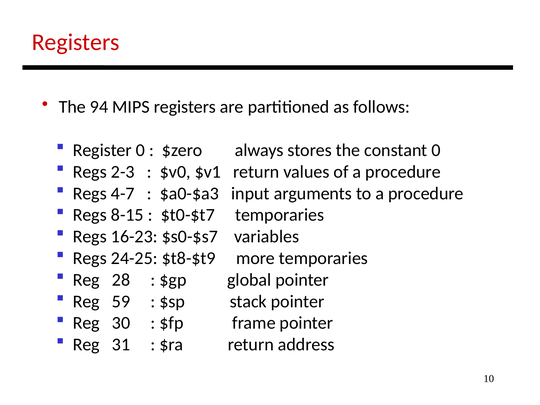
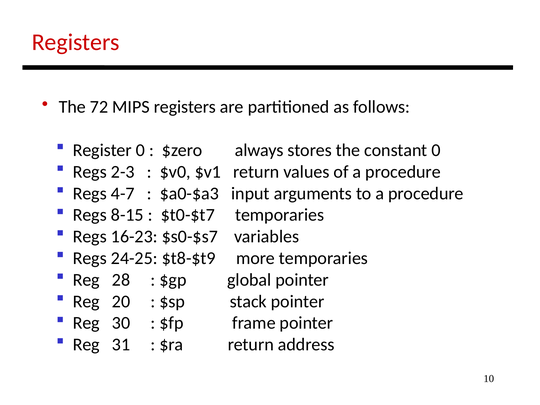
94: 94 -> 72 (99, 107)
59: 59 -> 20 (121, 301)
